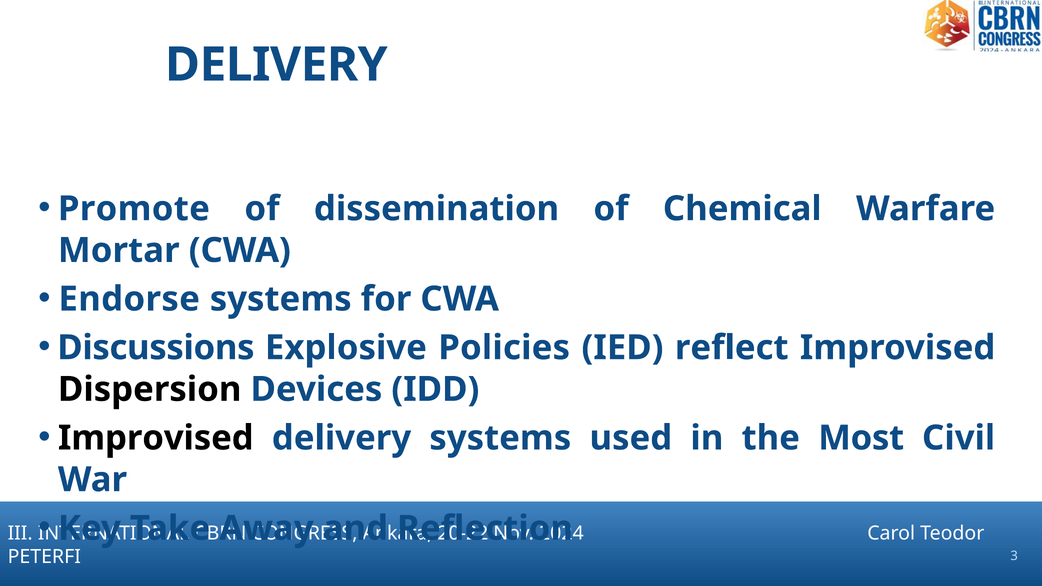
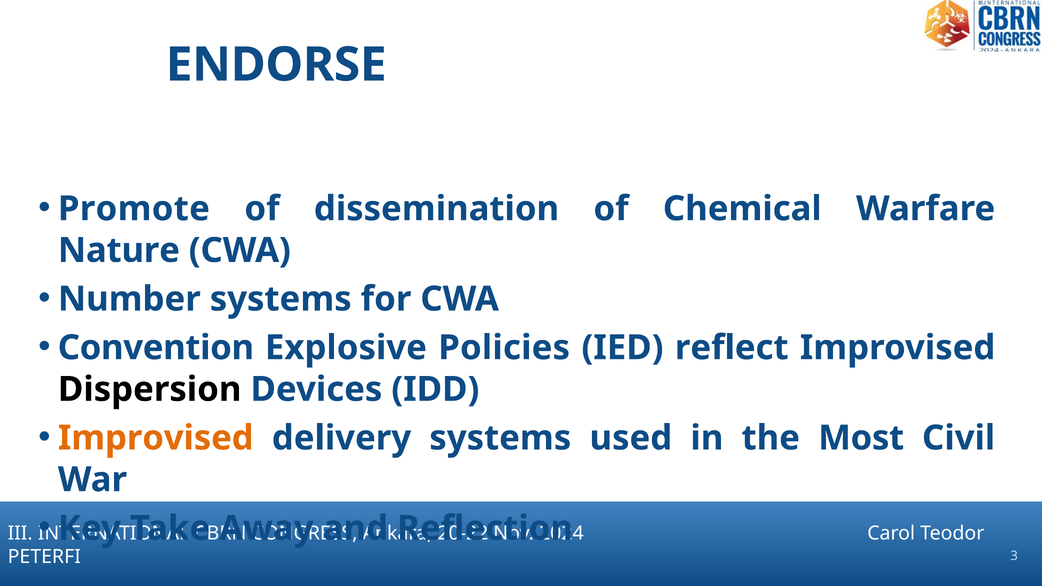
DELIVERY: DELIVERY -> ENDORSE (276, 65)
Mortar: Mortar -> Nature (119, 250)
Endorse: Endorse -> Number (129, 299)
Discussions: Discussions -> Convention (156, 348)
Improvised colour: black -> orange (156, 438)
